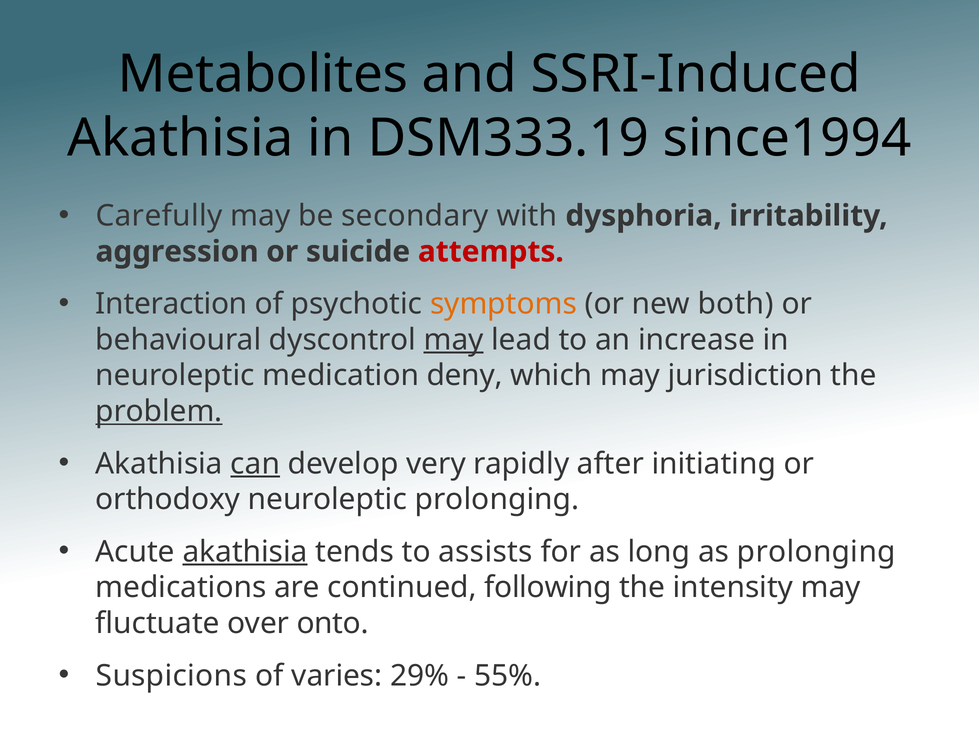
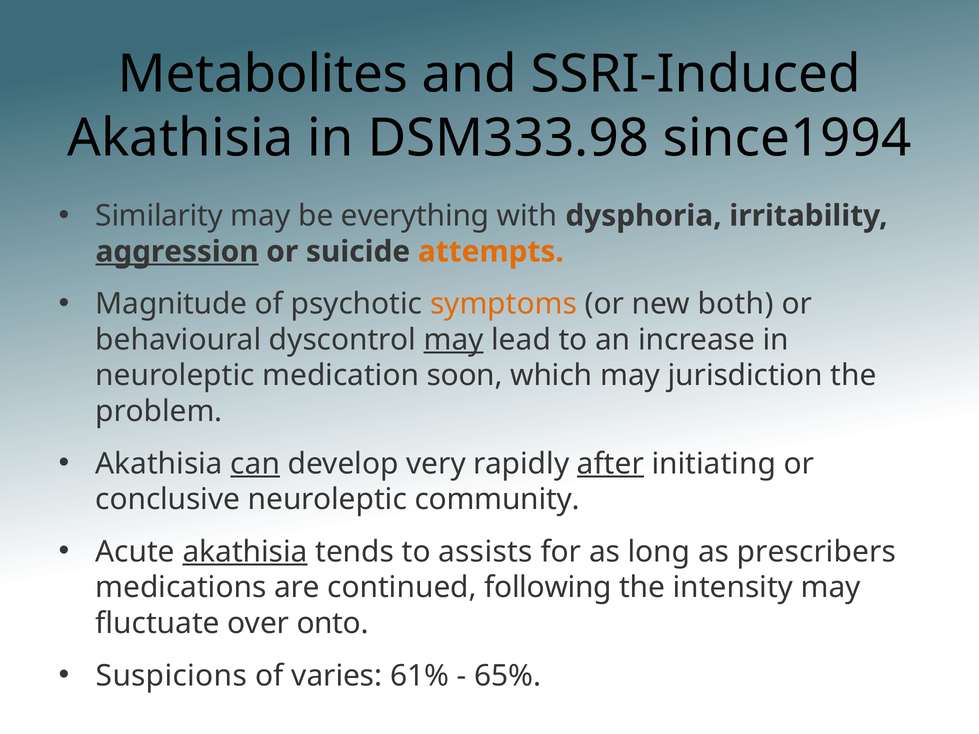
DSM333.19: DSM333.19 -> DSM333.98 (508, 138)
Carefully: Carefully -> Similarity (159, 216)
secondary: secondary -> everything (415, 216)
aggression underline: none -> present (177, 252)
attempts colour: red -> orange (491, 252)
Interaction: Interaction -> Magnitude (171, 304)
deny: deny -> soon (465, 376)
problem underline: present -> none (159, 412)
after underline: none -> present (610, 464)
orthodoxy: orthodoxy -> conclusive (168, 500)
neuroleptic prolonging: prolonging -> community (497, 500)
as prolonging: prolonging -> prescribers (816, 552)
29%: 29% -> 61% (420, 676)
55%: 55% -> 65% (508, 676)
